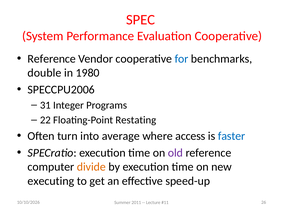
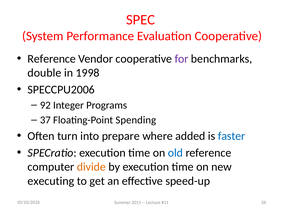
for colour: blue -> purple (182, 59)
1980: 1980 -> 1998 (88, 73)
31: 31 -> 92 (45, 105)
22: 22 -> 37 (45, 120)
Restating: Restating -> Spending (136, 120)
average: average -> prepare (121, 136)
access: access -> added (190, 136)
old colour: purple -> blue (175, 153)
